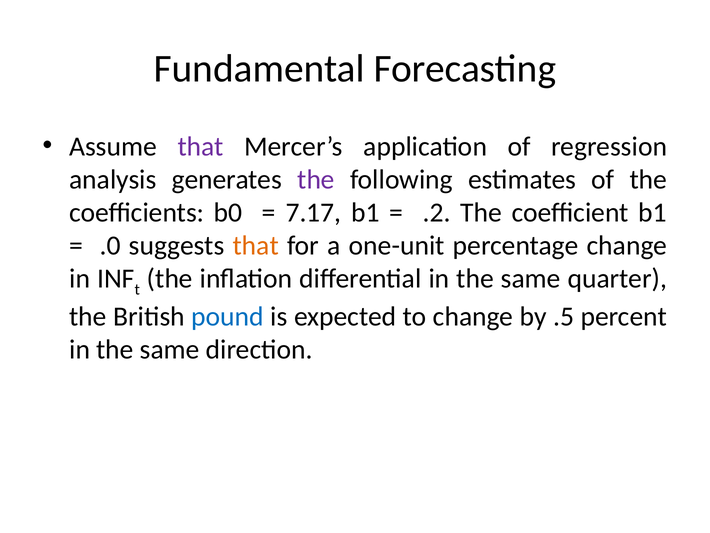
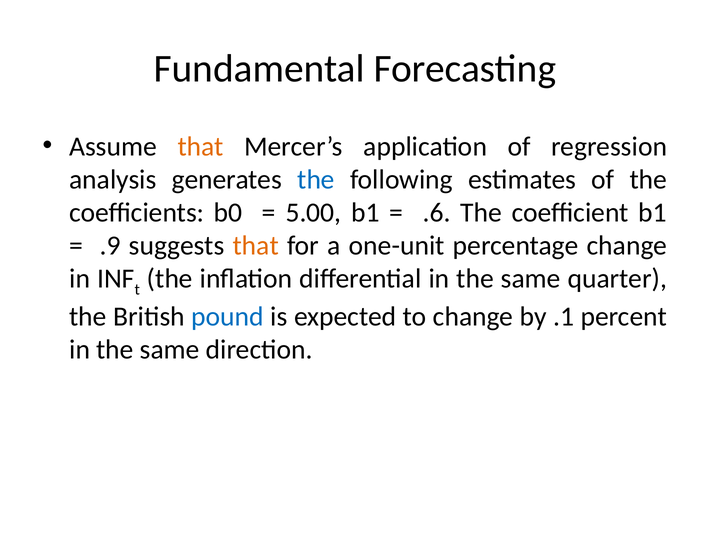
that colour: purple -> orange (201, 146)
the colour: purple -> blue (316, 179)
7.17: 7.17 -> 5.00 (313, 212)
.2: .2 -> .6 (437, 212)
.0: .0 -> .9 (110, 245)
.5: .5 -> .1 (564, 316)
